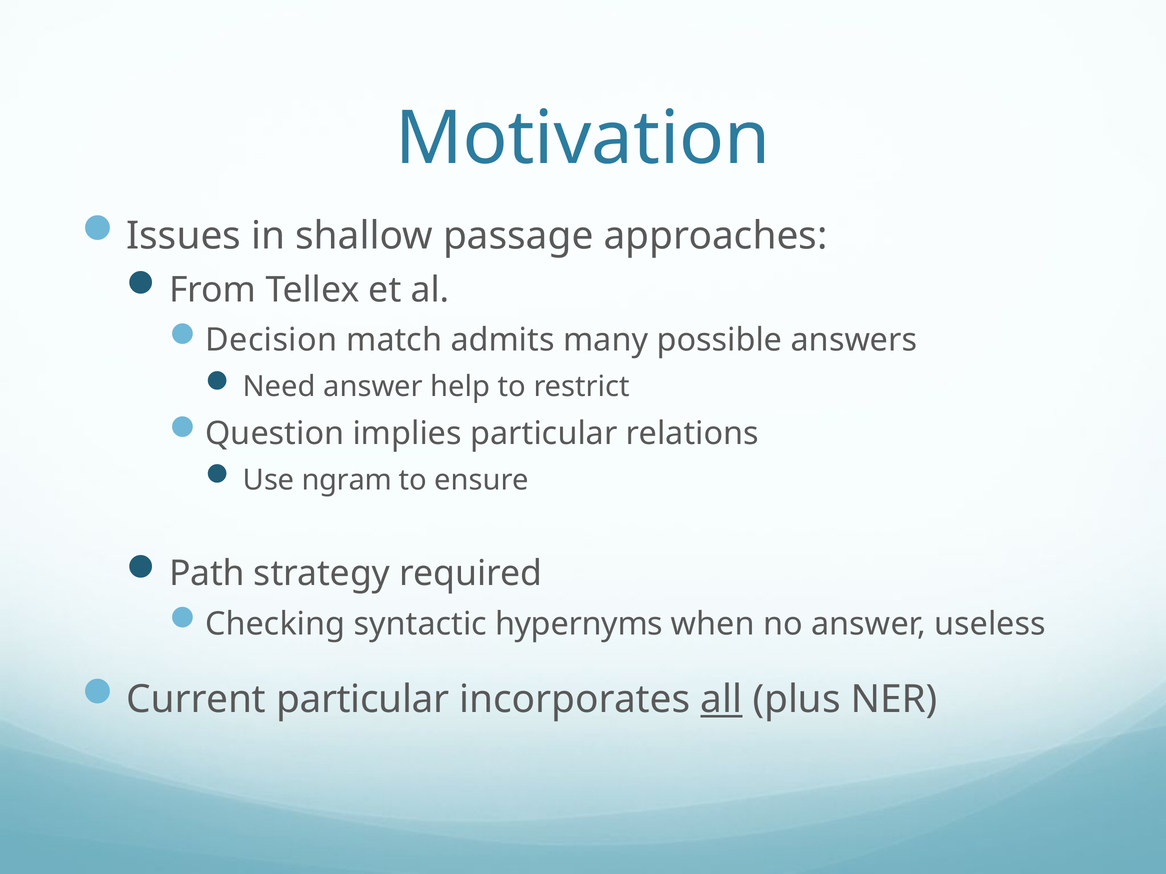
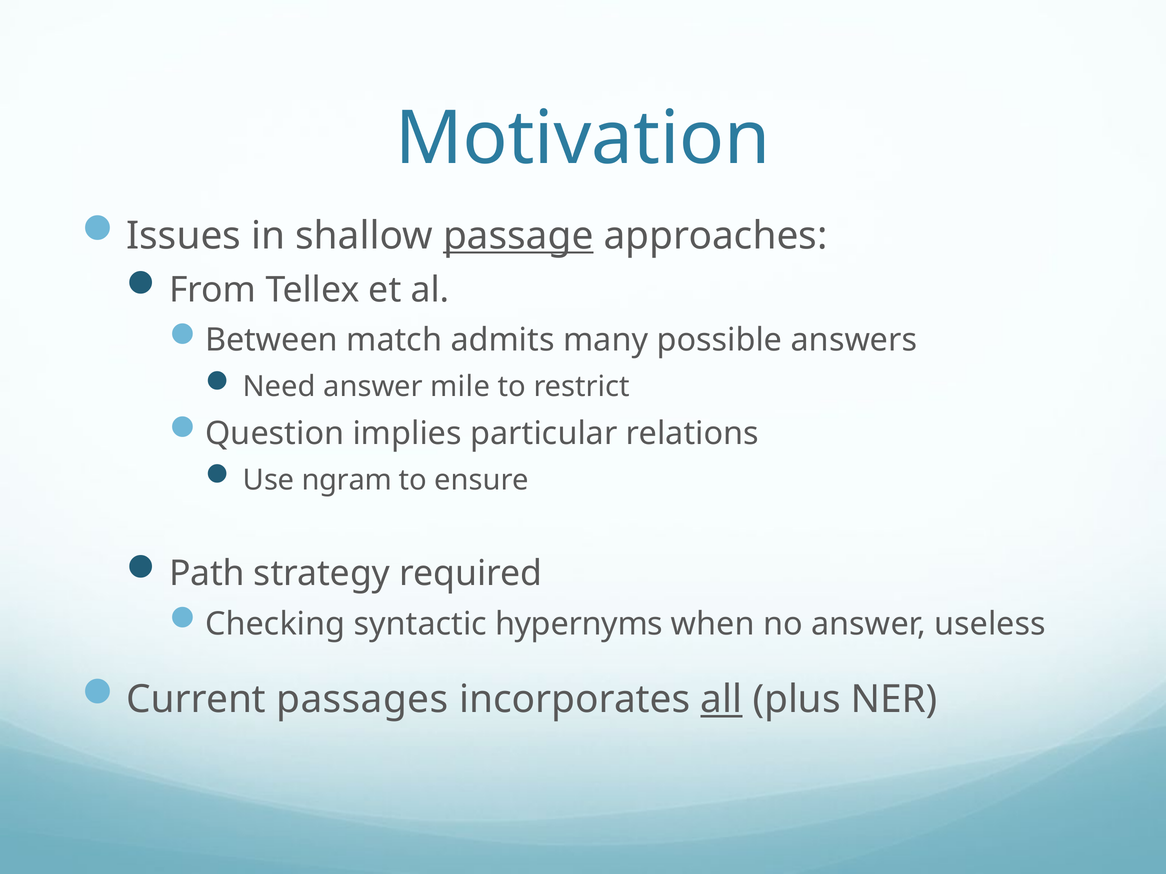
passage underline: none -> present (518, 236)
Decision: Decision -> Between (272, 340)
help: help -> mile (460, 387)
Current particular: particular -> passages (362, 700)
